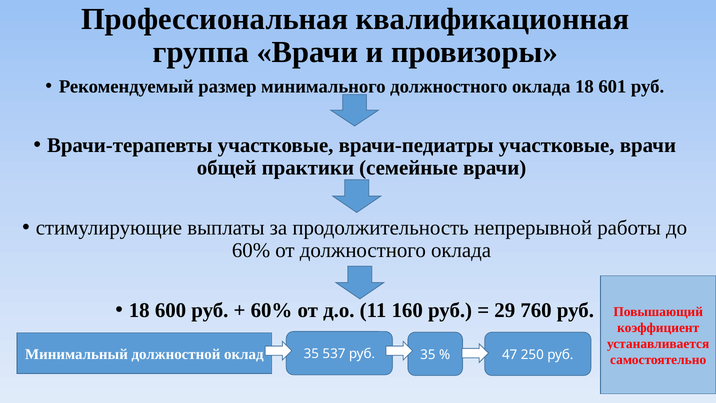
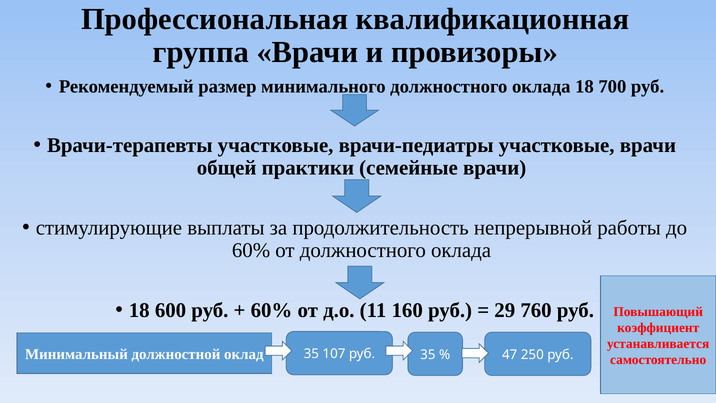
601: 601 -> 700 (612, 87)
537: 537 -> 107 (334, 354)
